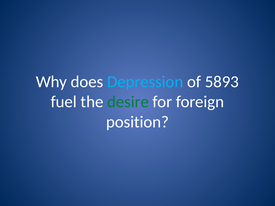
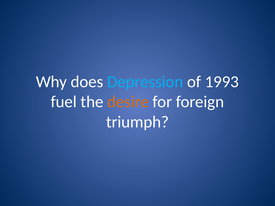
5893: 5893 -> 1993 (222, 82)
desire colour: green -> orange (128, 102)
position: position -> triumph (137, 122)
